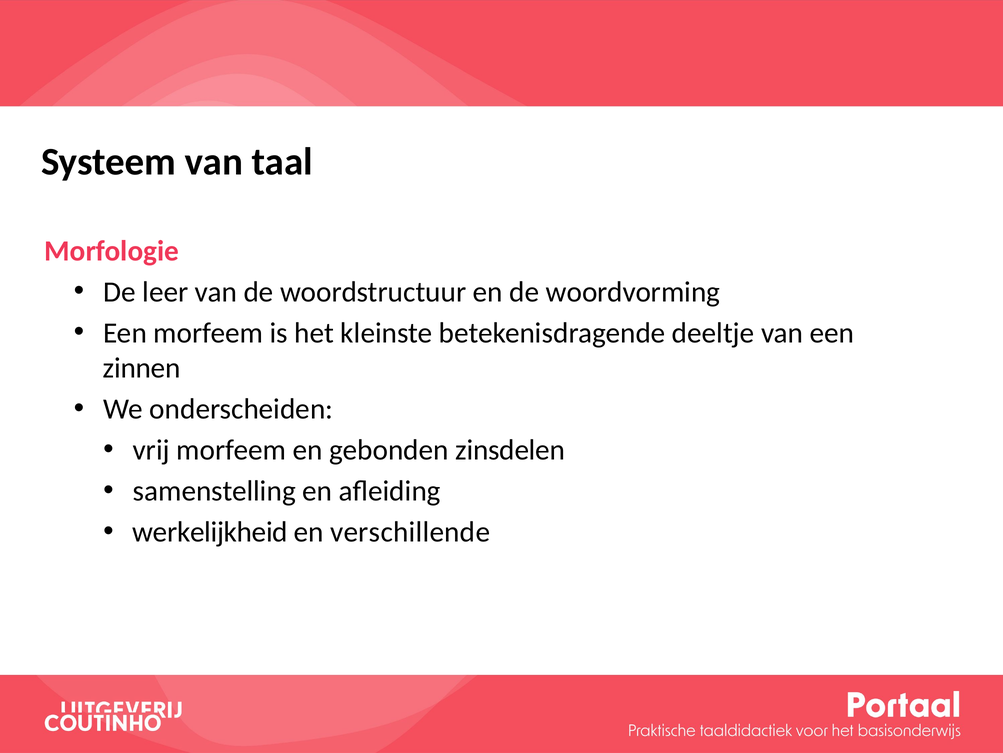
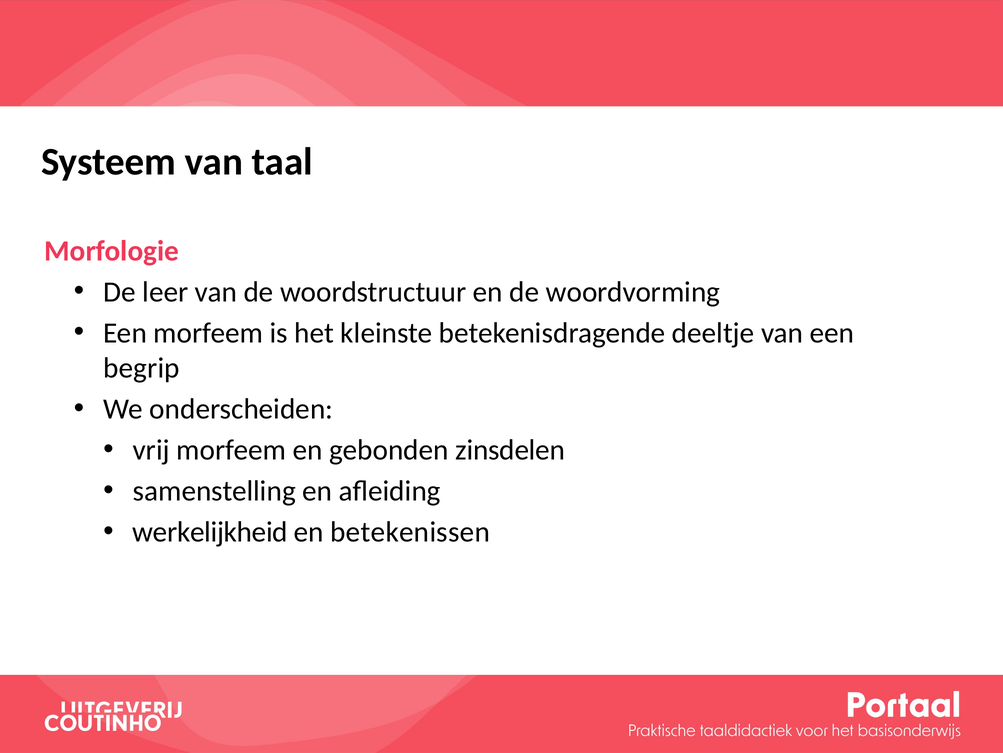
zinnen: zinnen -> begrip (142, 368)
verschillende: verschillende -> betekenissen (410, 531)
